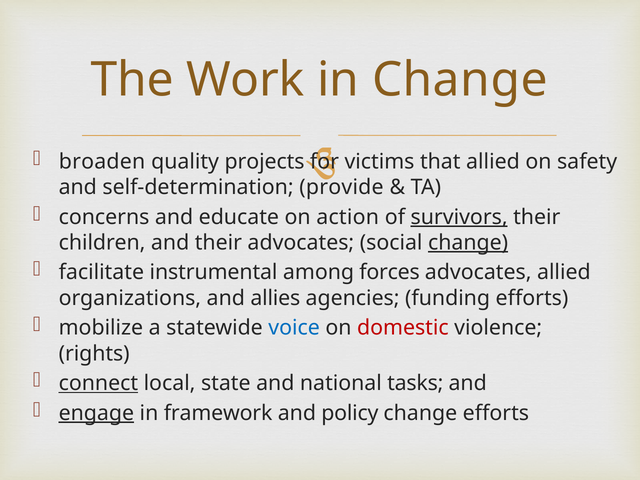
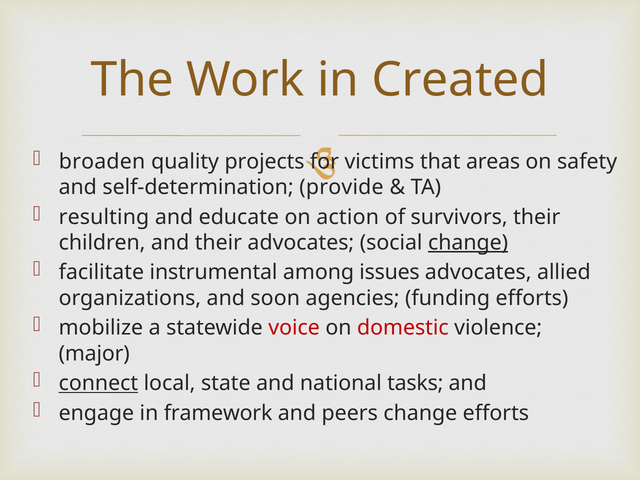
in Change: Change -> Created (460, 80)
that allied: allied -> areas (493, 161)
concerns: concerns -> resulting (104, 217)
survivors underline: present -> none (459, 217)
forces: forces -> issues (390, 272)
allies: allies -> soon (275, 298)
voice colour: blue -> red (294, 328)
rights: rights -> major (94, 353)
engage underline: present -> none (96, 413)
policy: policy -> peers (350, 413)
